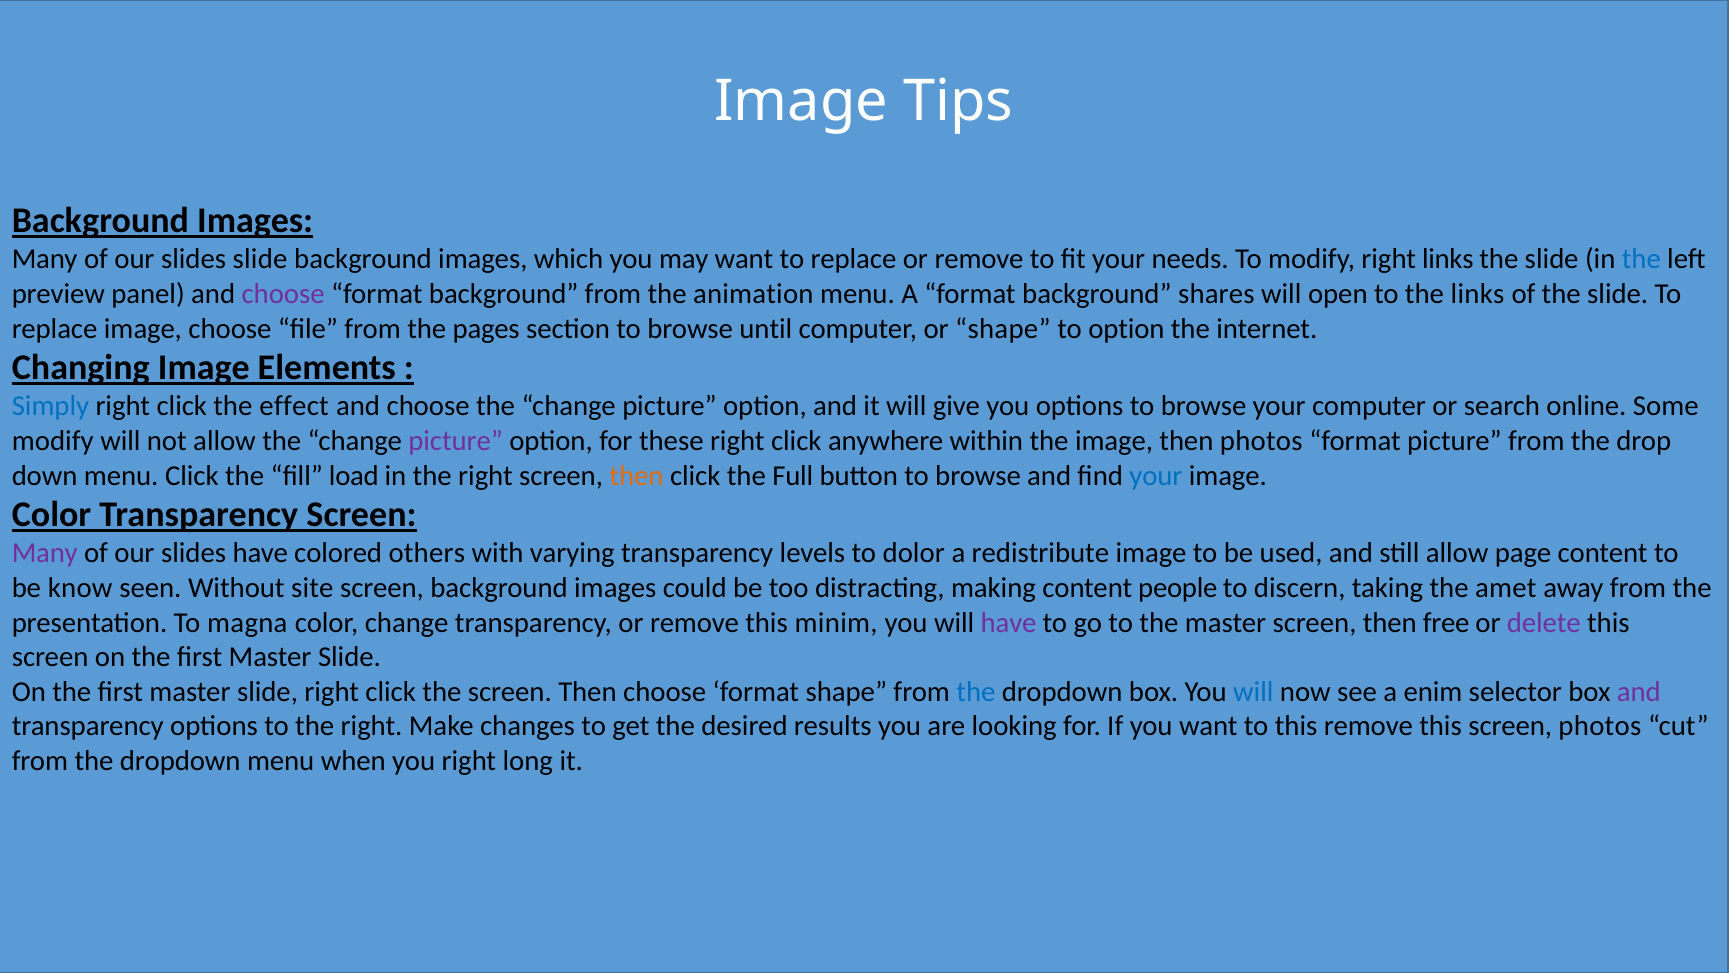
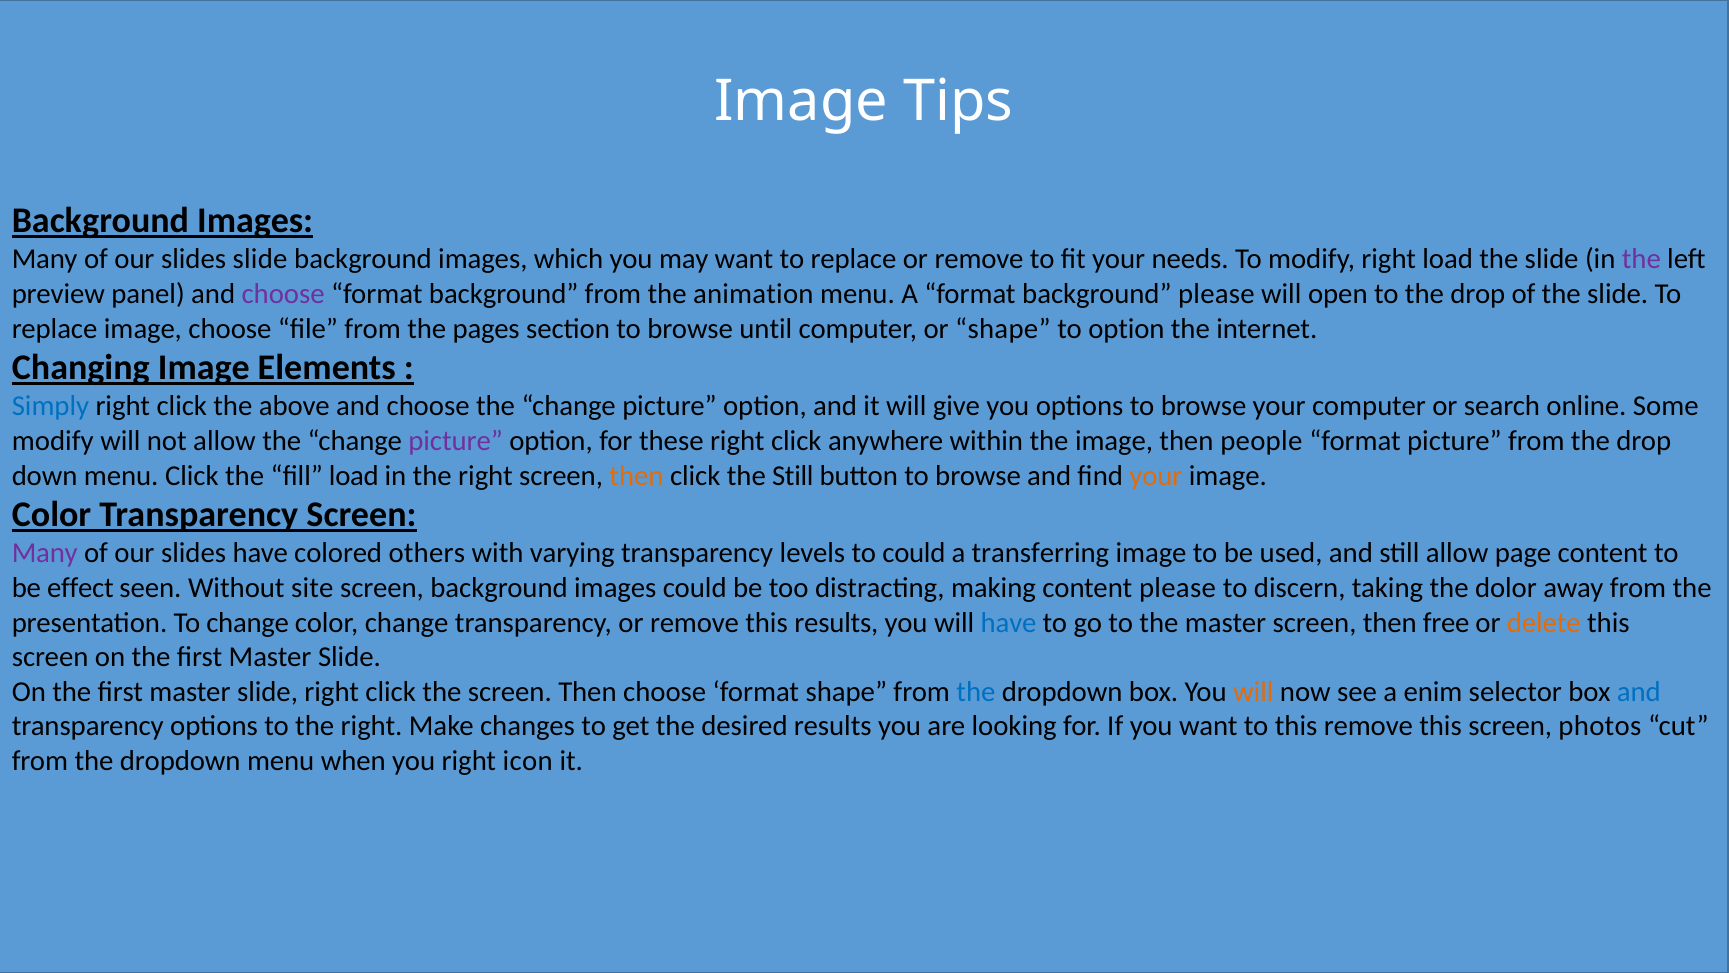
right links: links -> load (1448, 259)
the colour: blue -> purple (1641, 259)
background shares: shares -> please (1216, 294)
to the links: links -> drop (1478, 294)
effect: effect -> above (294, 406)
then photos: photos -> people (1261, 441)
the Full: Full -> Still (793, 475)
your colour: blue -> orange (1156, 475)
to dolor: dolor -> could (914, 553)
redistribute: redistribute -> transferring (1040, 553)
know: know -> effect (80, 588)
content people: people -> please (1177, 588)
amet: amet -> dolor (1506, 588)
To magna: magna -> change (248, 622)
this minim: minim -> results (836, 622)
have colour: purple -> blue (1009, 622)
delete colour: purple -> orange (1544, 622)
will colour: blue -> orange (1253, 691)
and colour: purple -> blue (1639, 691)
long: long -> icon (528, 760)
